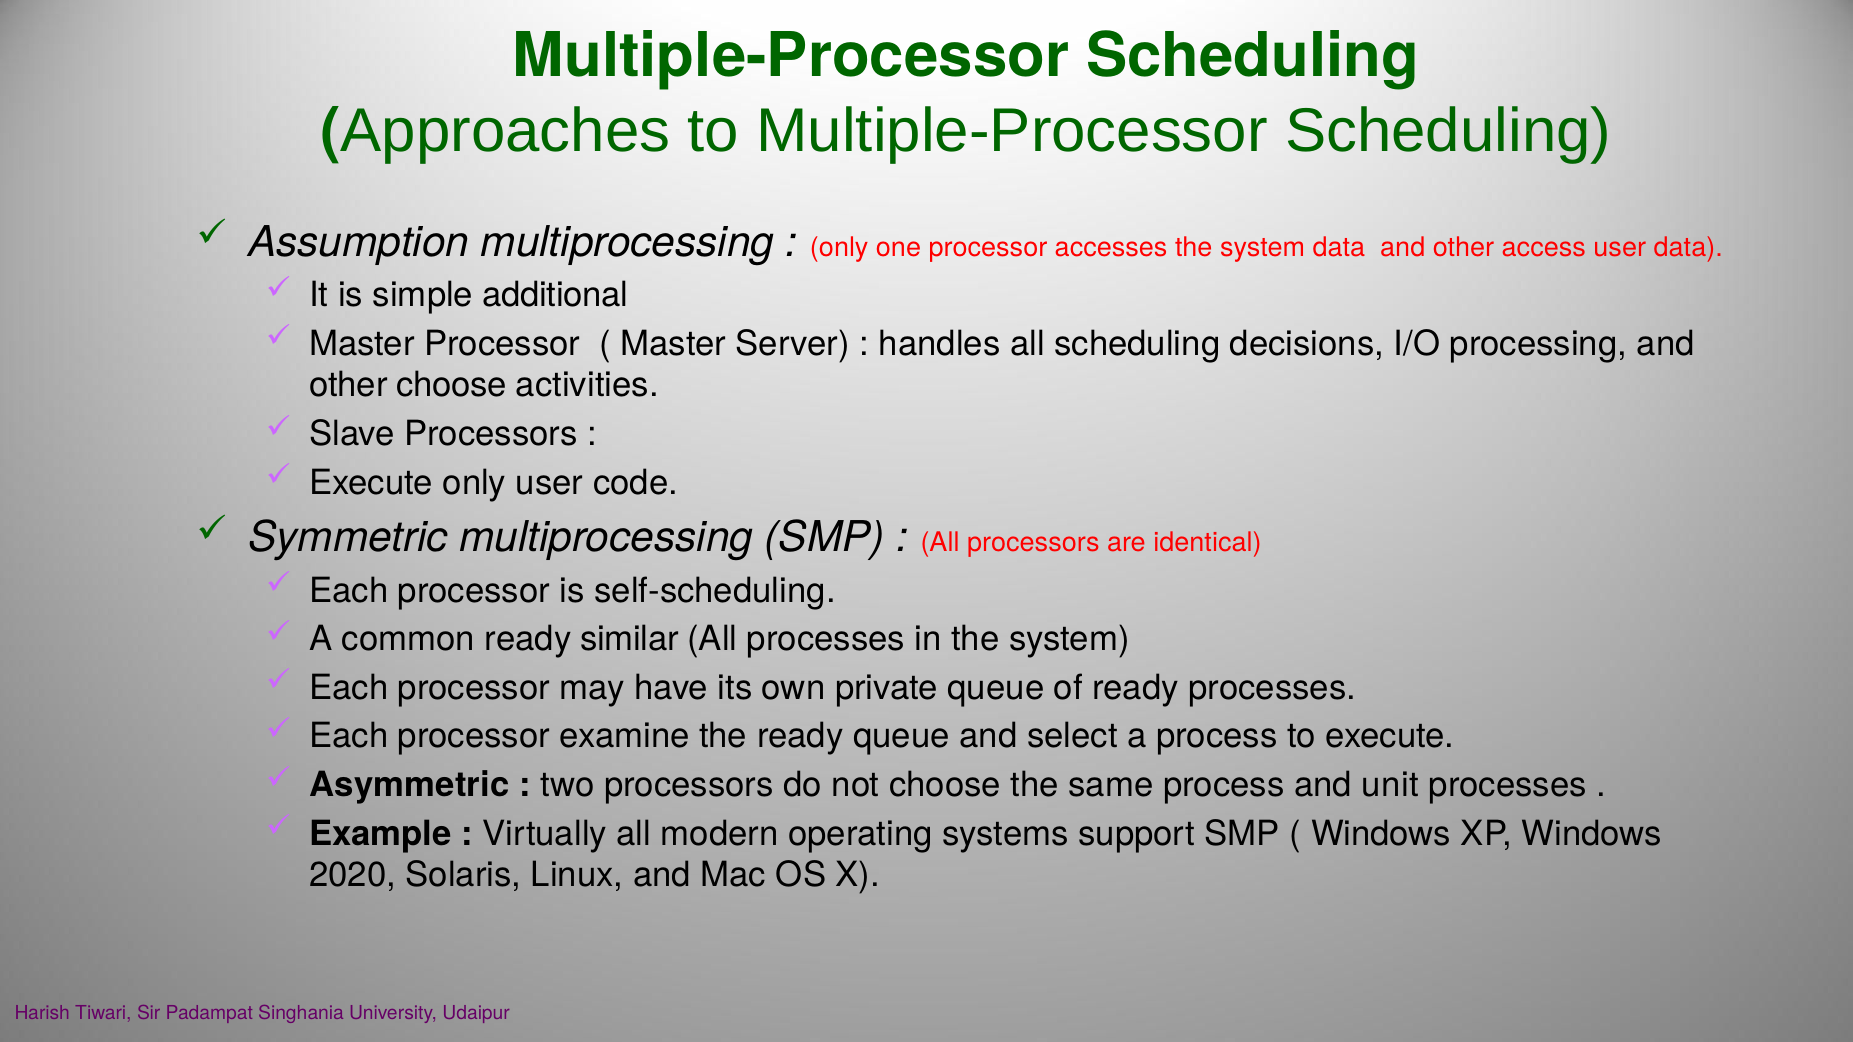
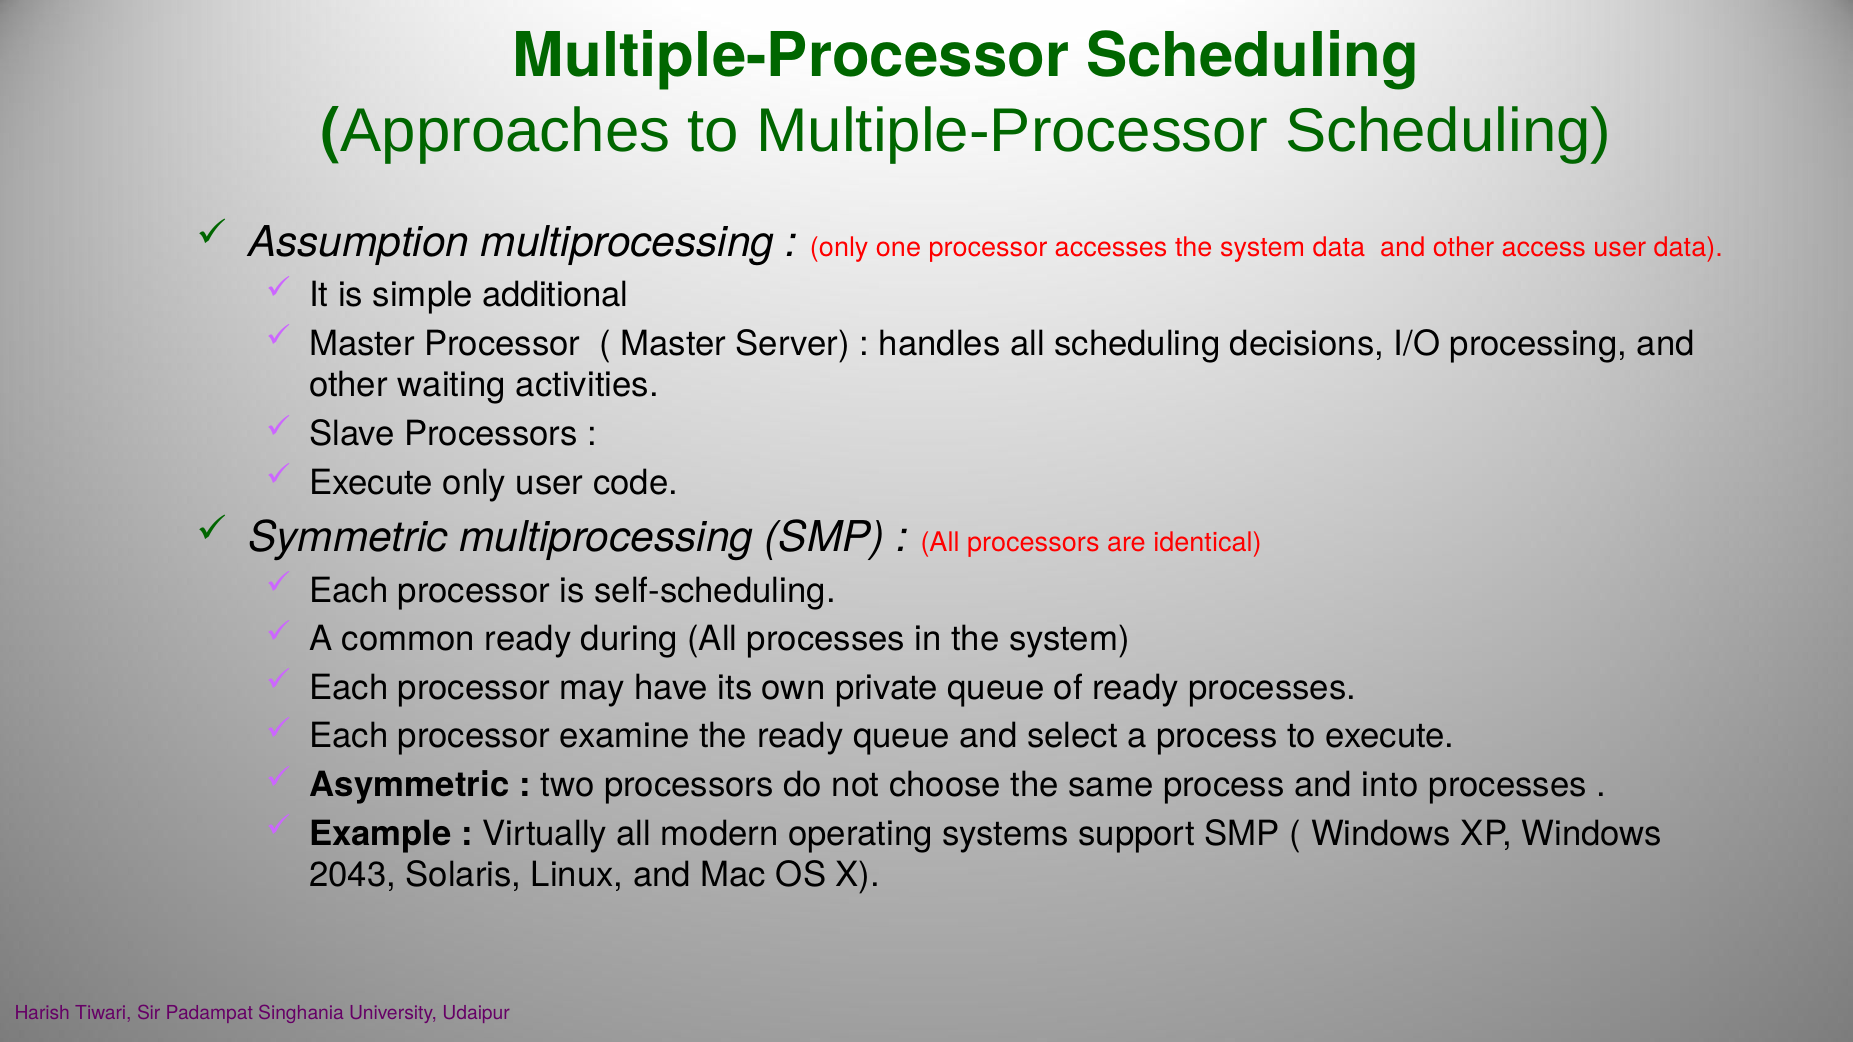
other choose: choose -> waiting (452, 385)
similar: similar -> during (629, 639)
unit: unit -> into (1390, 785)
2020: 2020 -> 2043 (353, 876)
